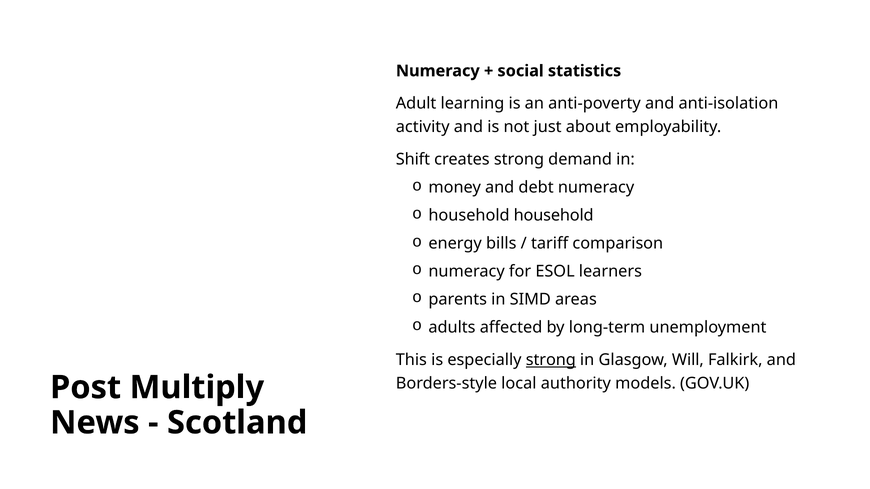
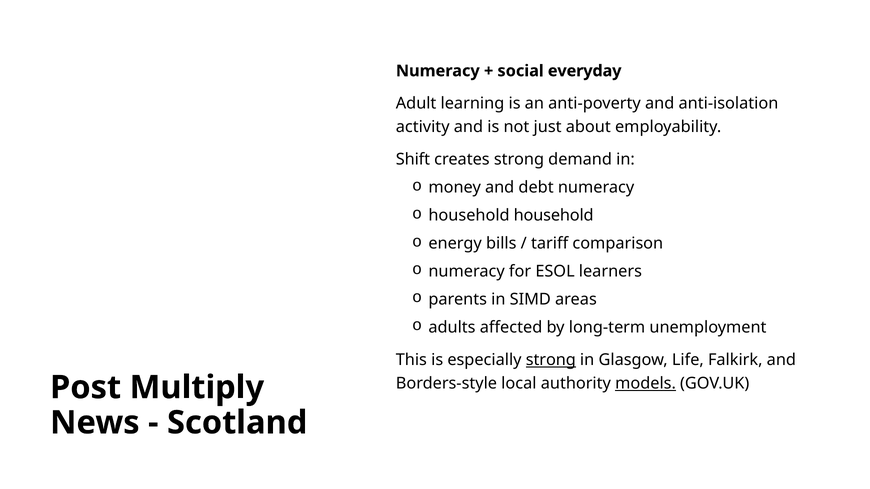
statistics: statistics -> everyday (585, 71)
Will: Will -> Life (688, 360)
models underline: none -> present (646, 384)
